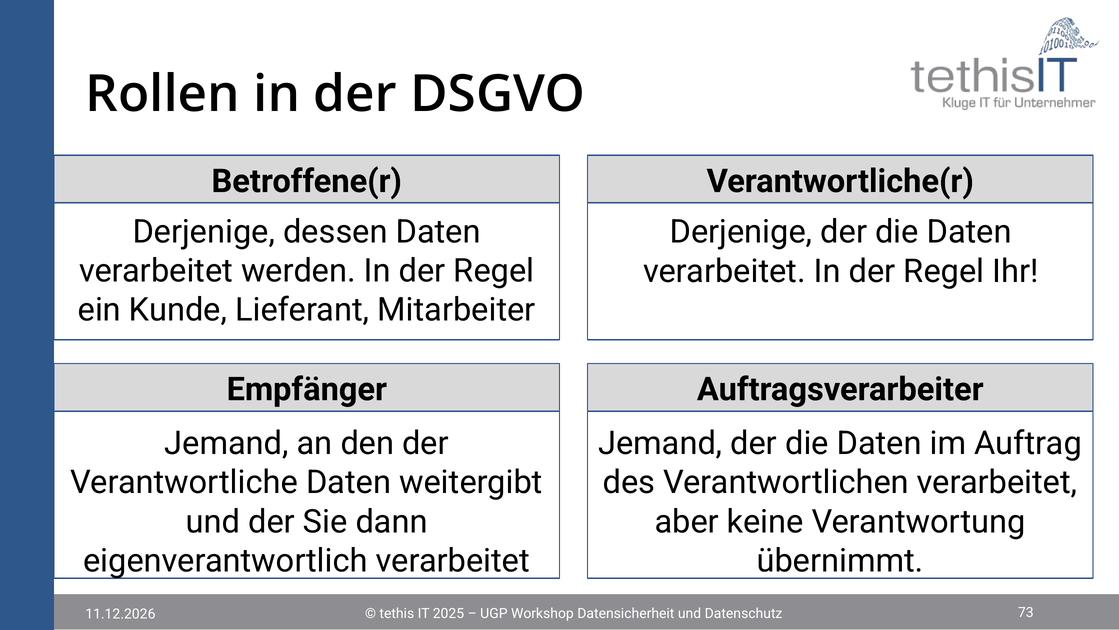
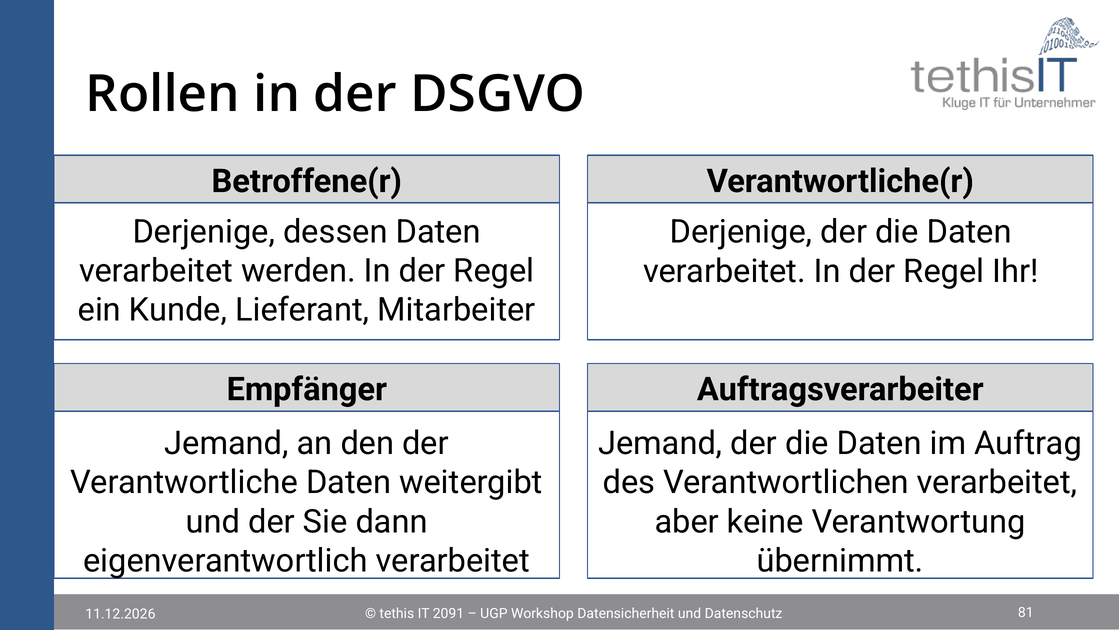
2025: 2025 -> 2091 (448, 613)
73: 73 -> 81 (1026, 612)
